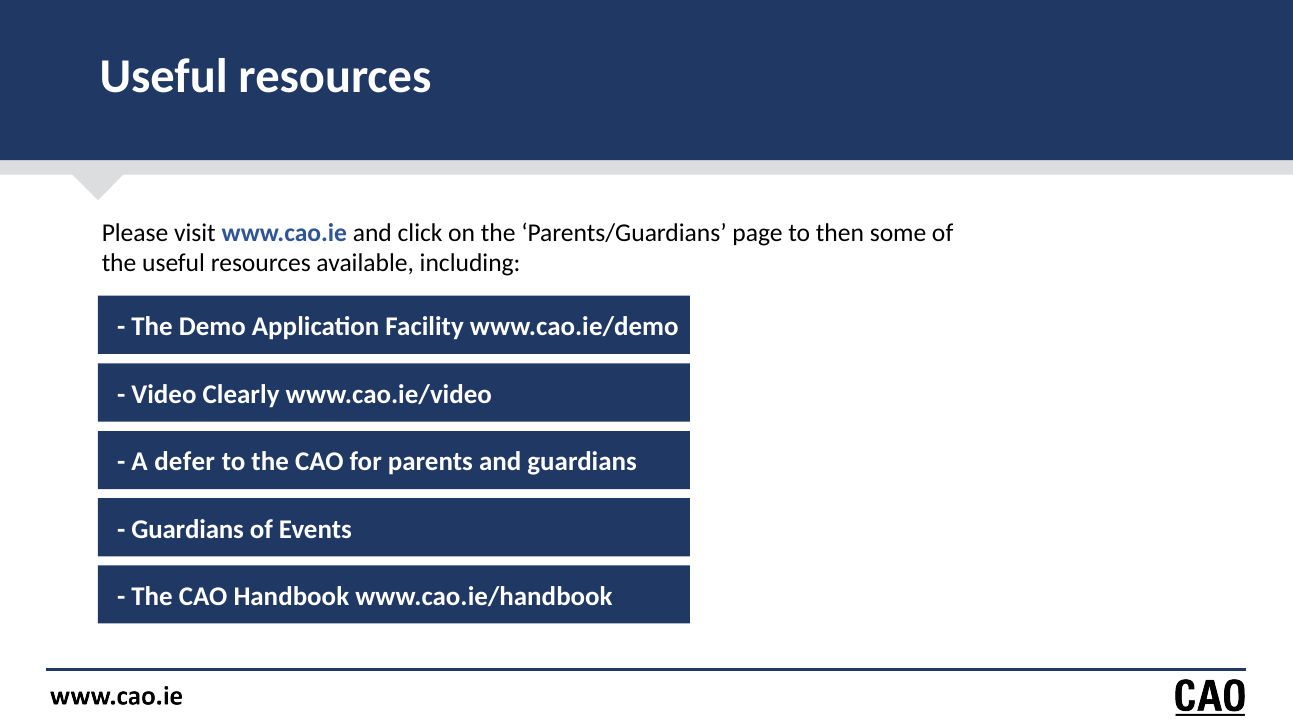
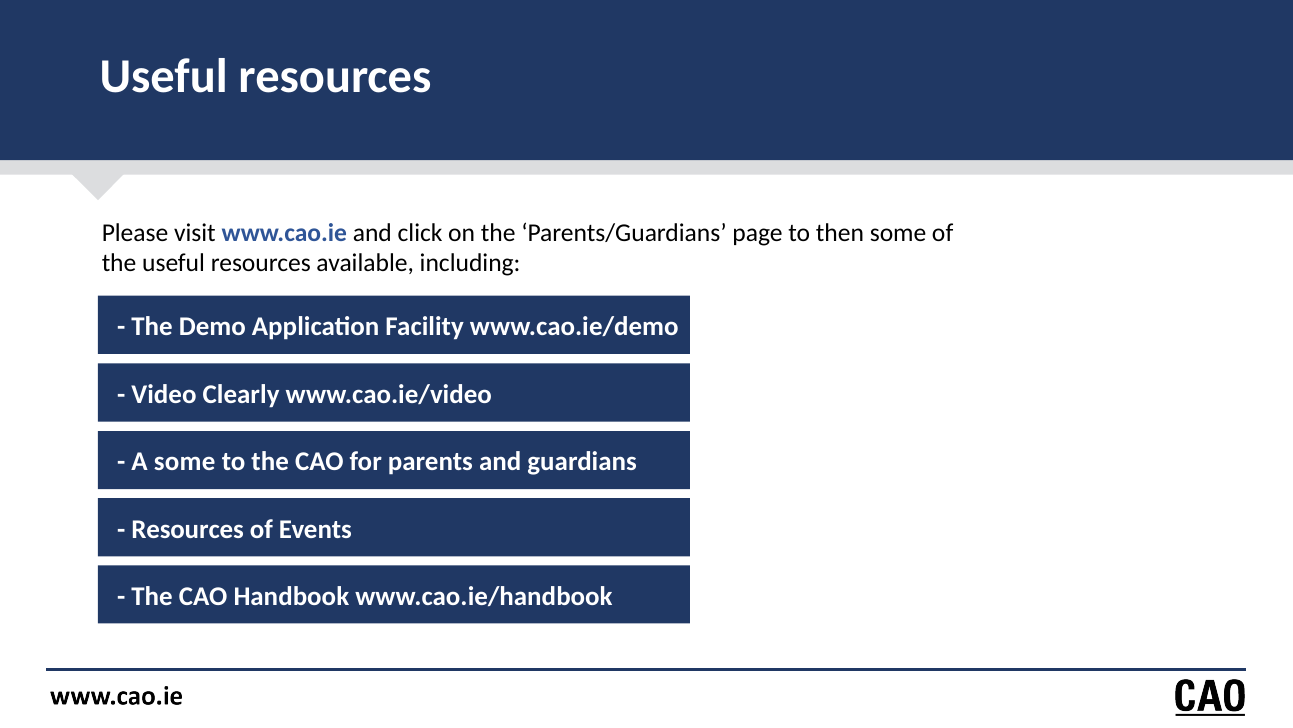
A defer: defer -> some (185, 462)
Guardians: Guardians -> Resources (188, 529)
